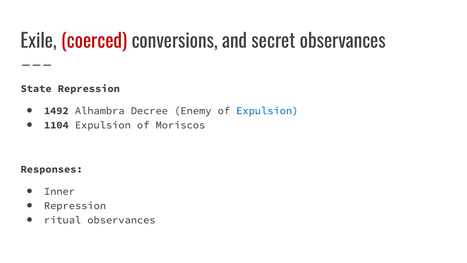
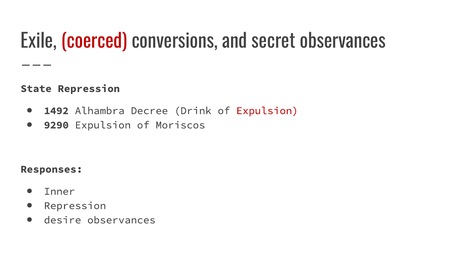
Enemy: Enemy -> Drink (193, 111)
Expulsion colour: blue -> red (267, 111)
1104: 1104 -> 9290 (56, 125)
ritual: ritual -> desire (63, 220)
